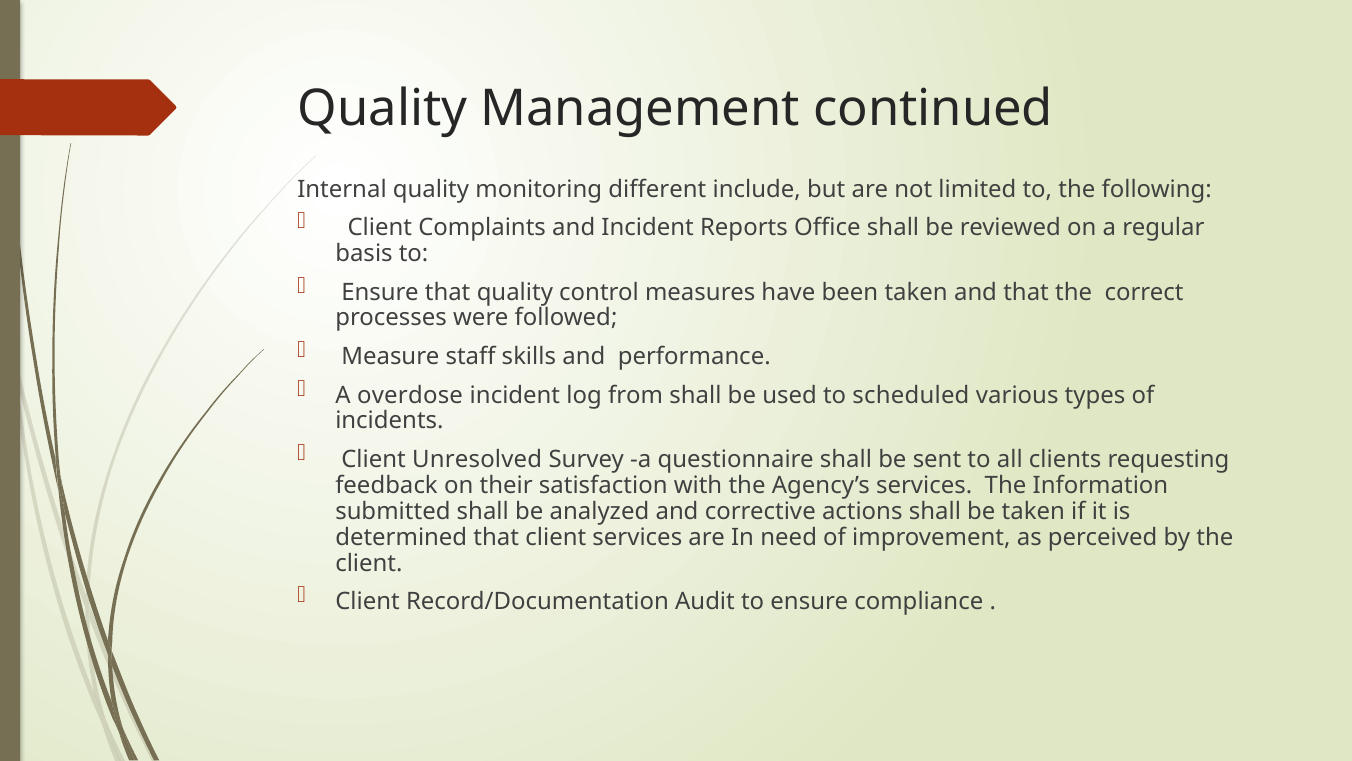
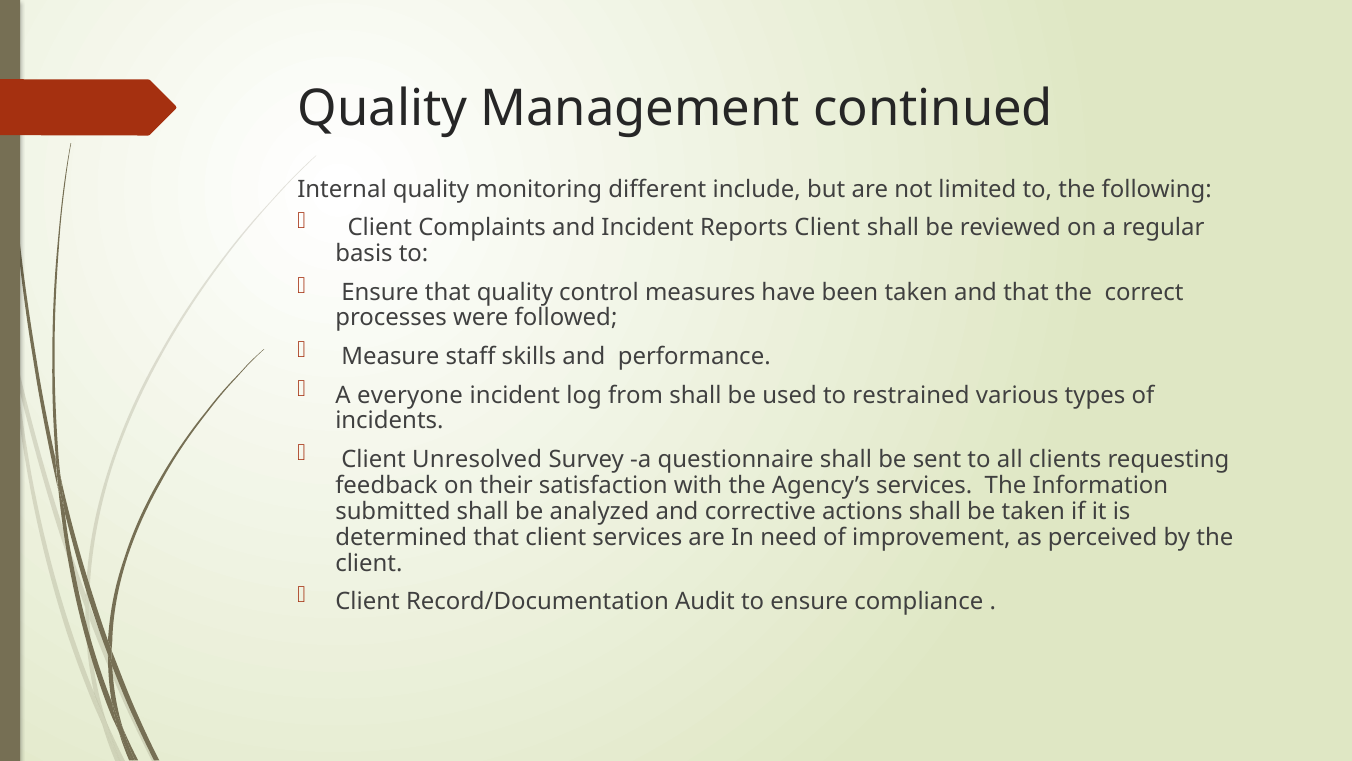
Reports Office: Office -> Client (827, 228)
overdose: overdose -> everyone (410, 395)
scheduled: scheduled -> restrained (911, 395)
